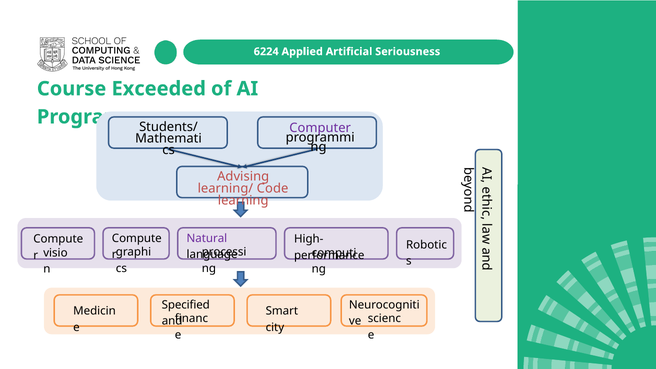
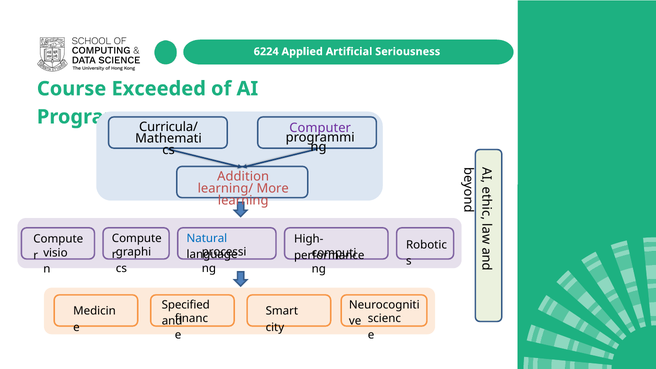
Students/: Students/ -> Curricula/ (169, 127)
Advising: Advising -> Addition (243, 177)
Code: Code -> More (273, 189)
Natural colour: purple -> blue (207, 238)
